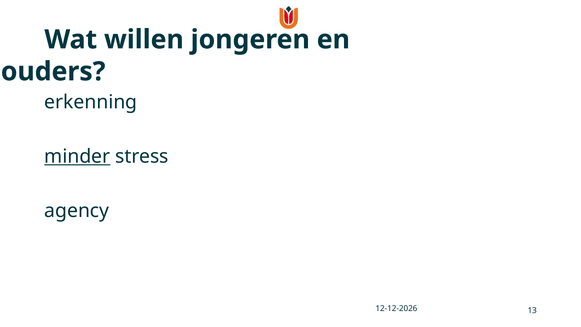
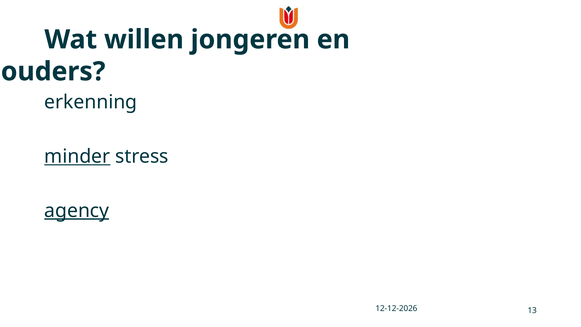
agency underline: none -> present (77, 211)
